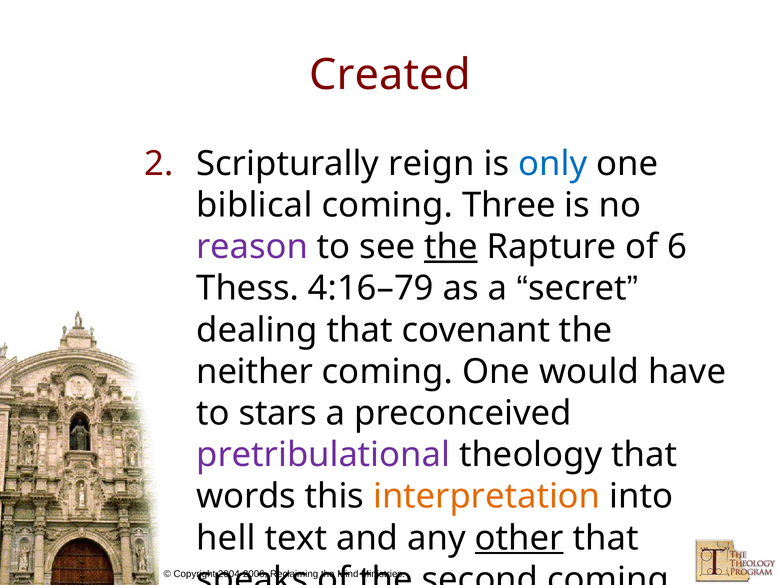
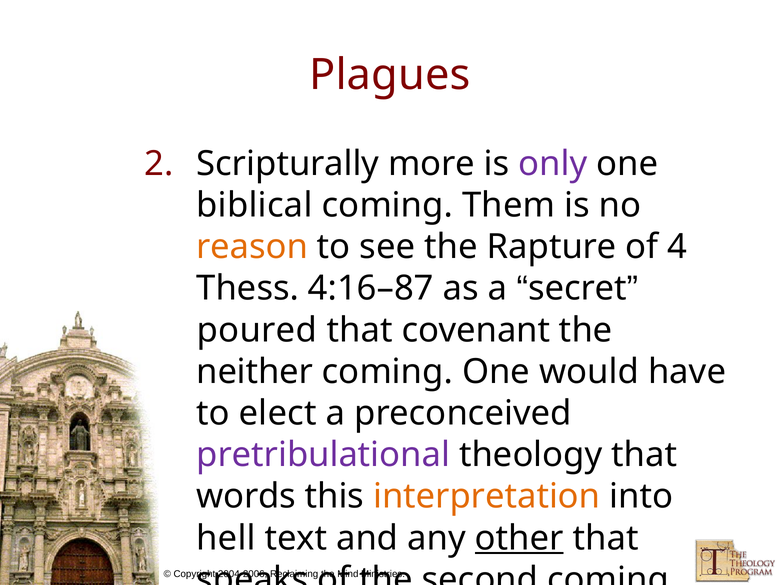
Created: Created -> Plagues (390, 75)
reign: reign -> more (432, 164)
only colour: blue -> purple (553, 164)
Three: Three -> Them (509, 205)
reason colour: purple -> orange (252, 247)
the underline: present -> none (451, 247)
6: 6 -> 4 (677, 247)
4:16–79: 4:16–79 -> 4:16–87 (371, 288)
dealing: dealing -> poured (257, 330)
stars: stars -> elect (278, 413)
